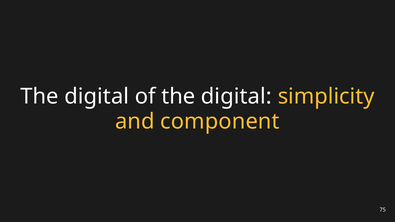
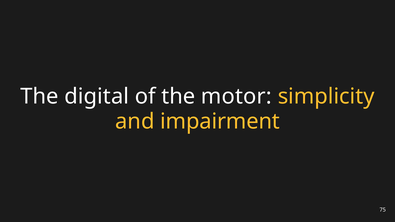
of the digital: digital -> motor (236, 96)
component: component -> impairment (220, 121)
